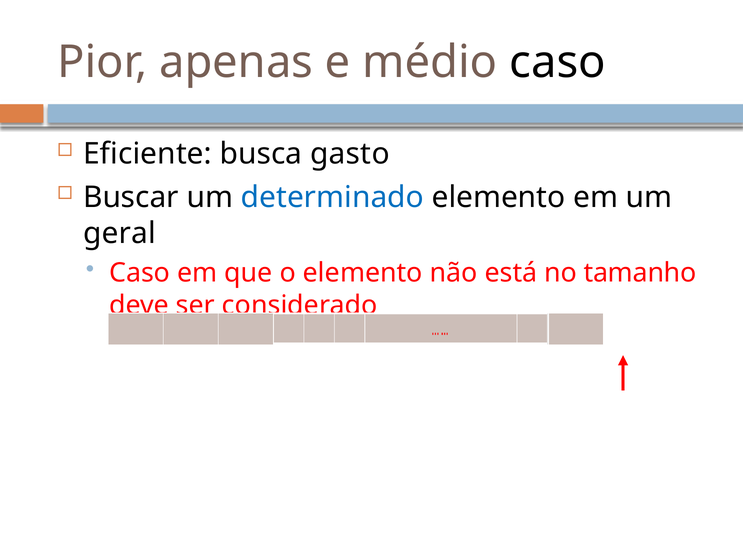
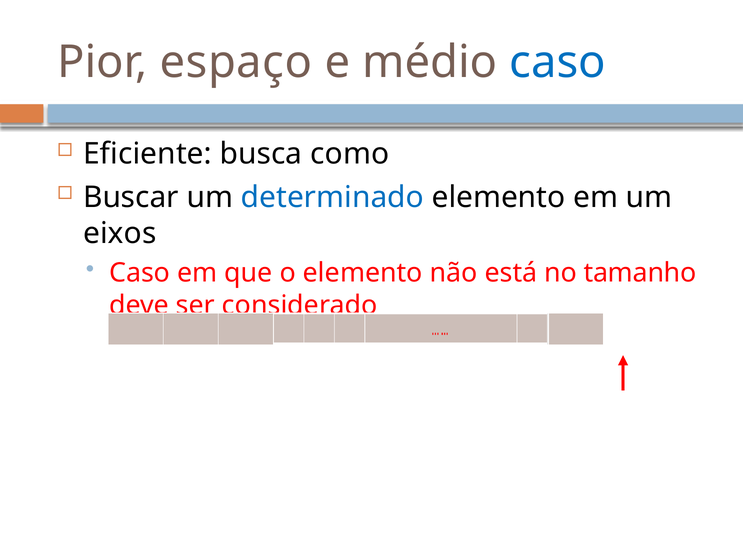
apenas: apenas -> espaço (236, 62)
caso colour: black -> blue (558, 62)
gasto: gasto -> como (350, 154)
geral: geral -> eixos (120, 233)
